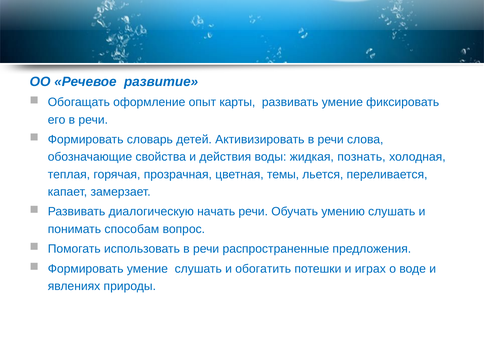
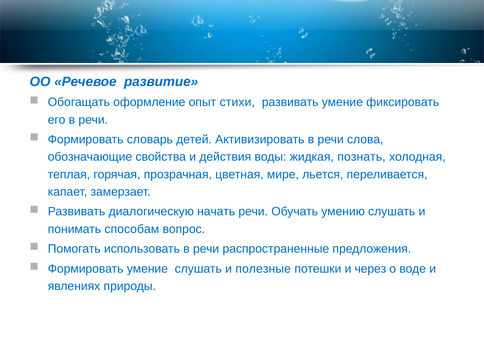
карты: карты -> стихи (237, 102)
темы: темы -> мире (283, 174)
обогатить: обогатить -> полезные (263, 269)
играх: играх -> через (370, 269)
